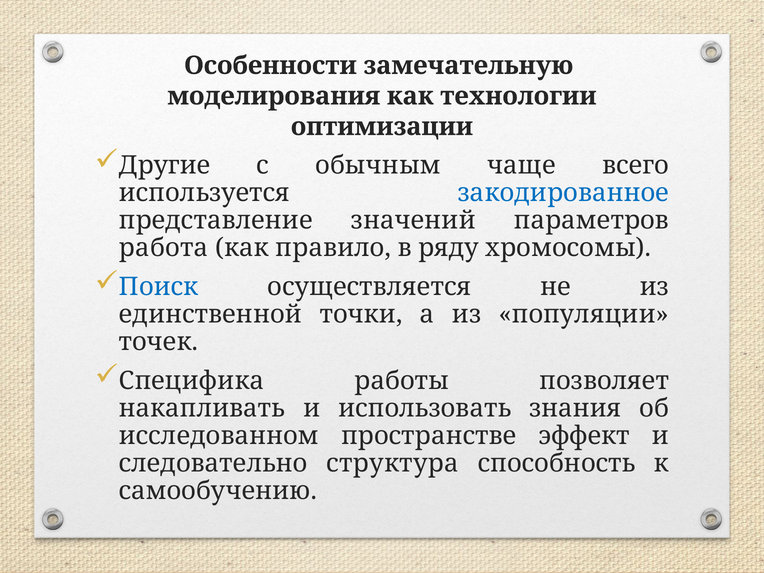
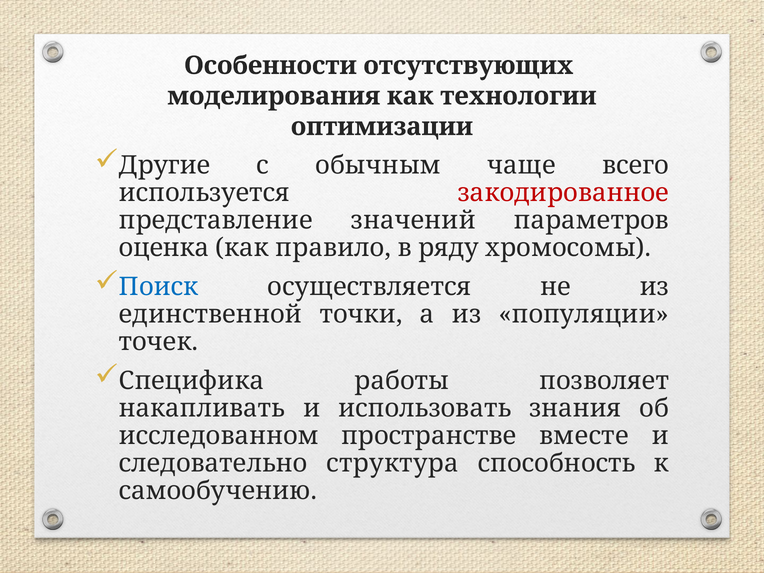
замечательную: замечательную -> отсутствующих (468, 66)
закодированное colour: blue -> red (564, 193)
работа: работа -> оценка (164, 248)
эффект: эффект -> вместе (584, 436)
